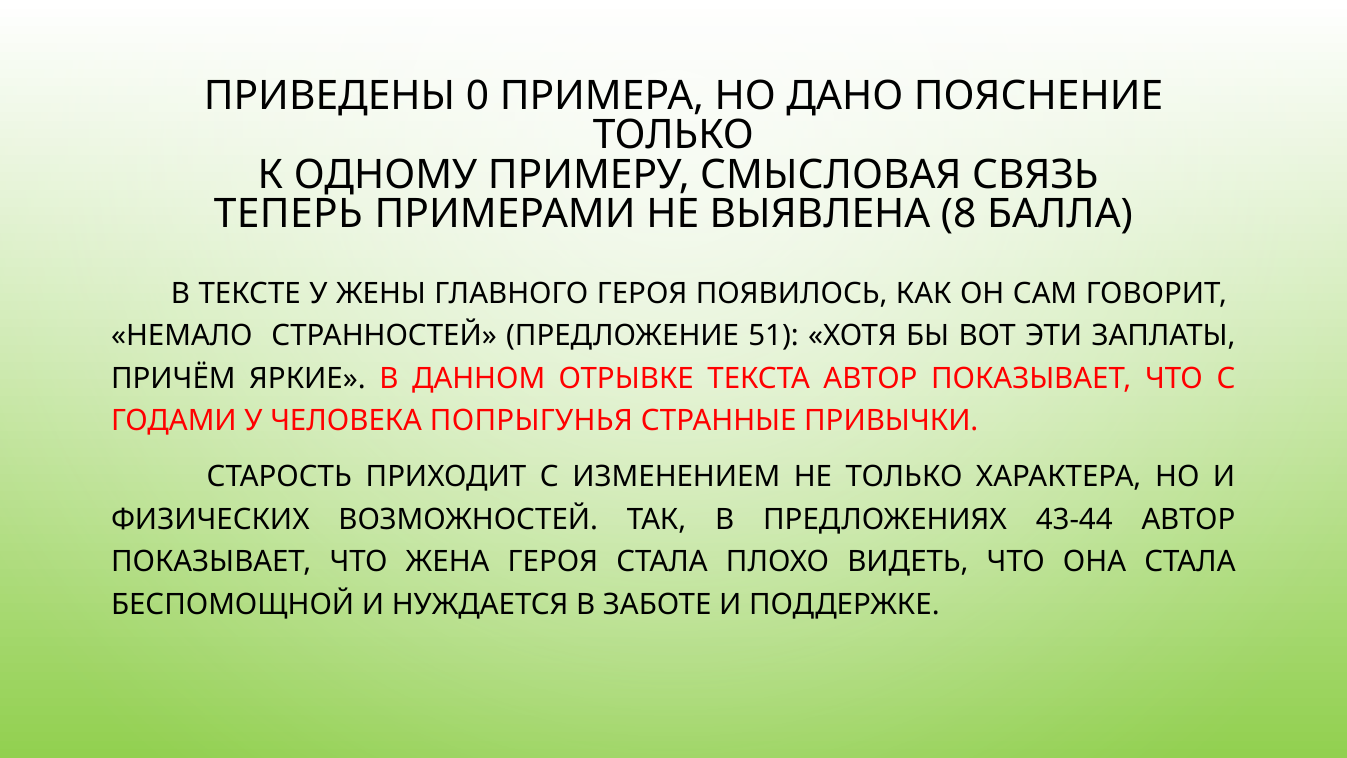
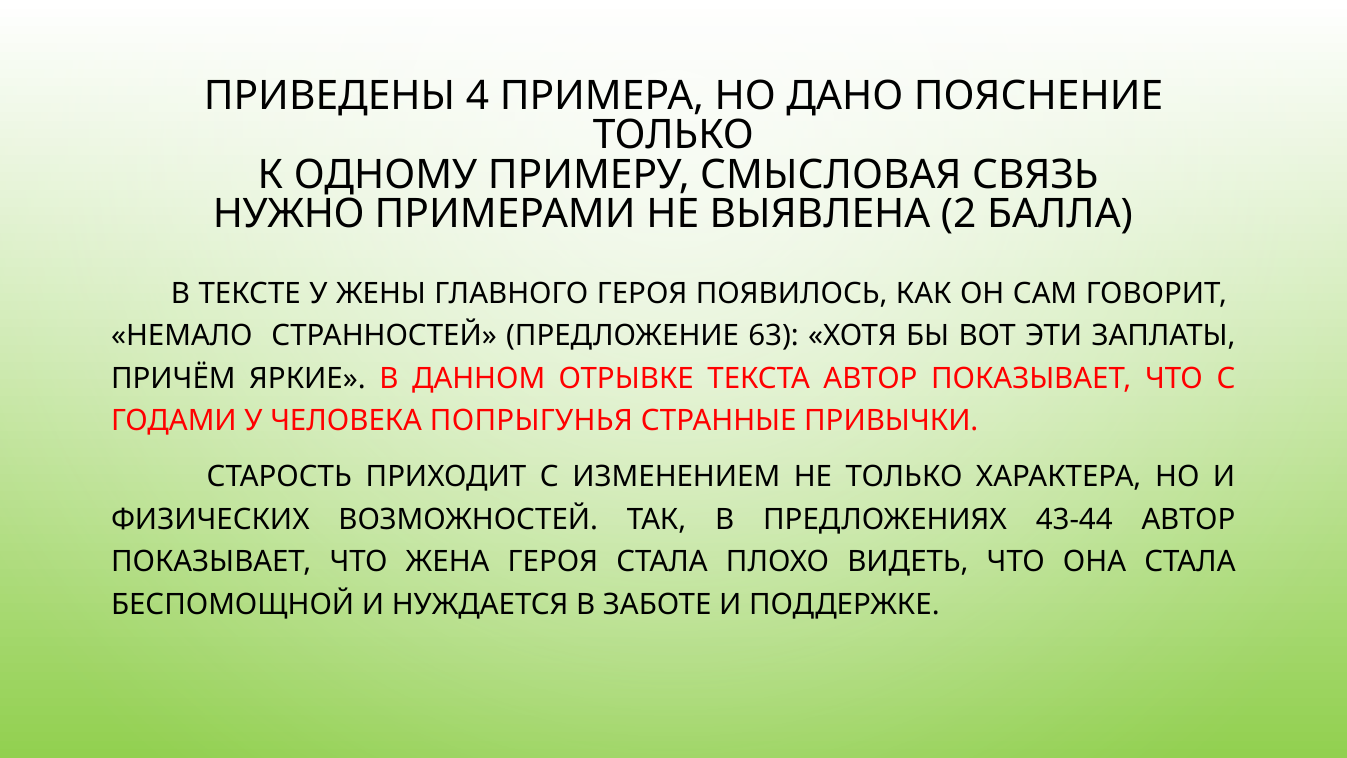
0: 0 -> 4 (477, 96)
ТЕПЕРЬ: ТЕПЕРЬ -> НУЖНО (289, 214)
8: 8 -> 2 (959, 214)
51: 51 -> 63 (774, 336)
